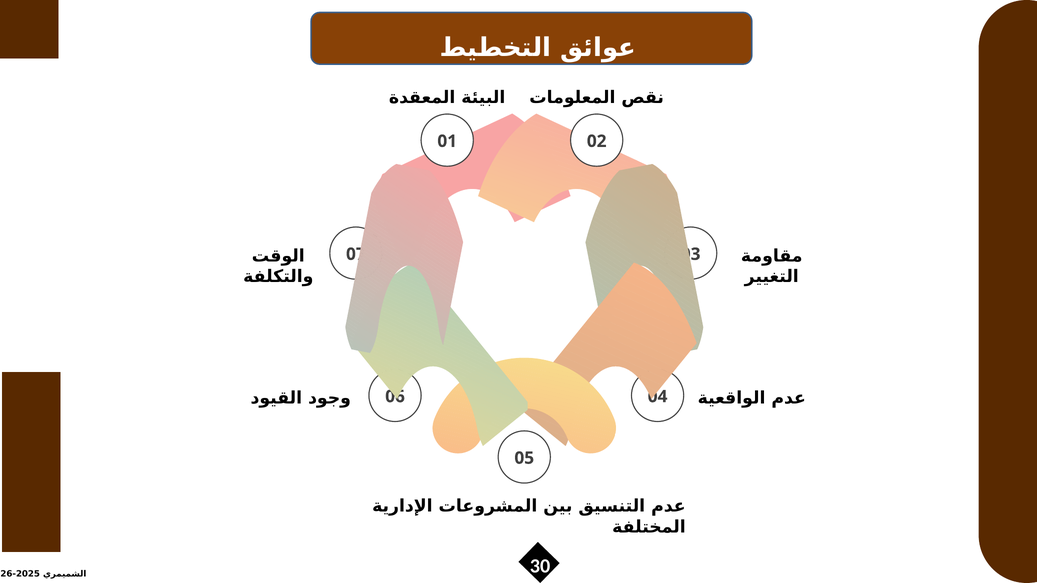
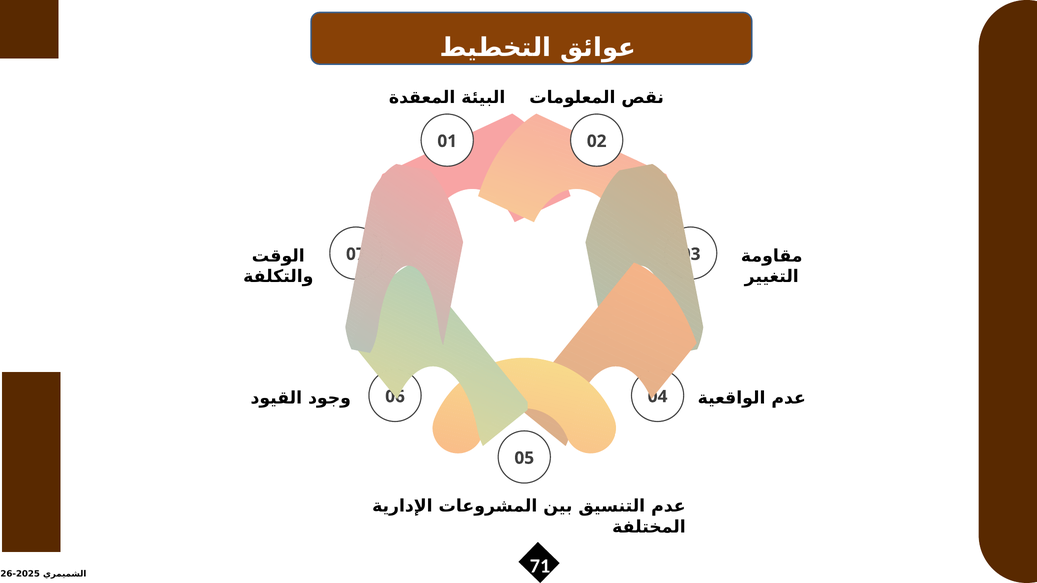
30: 30 -> 71 (540, 566)
